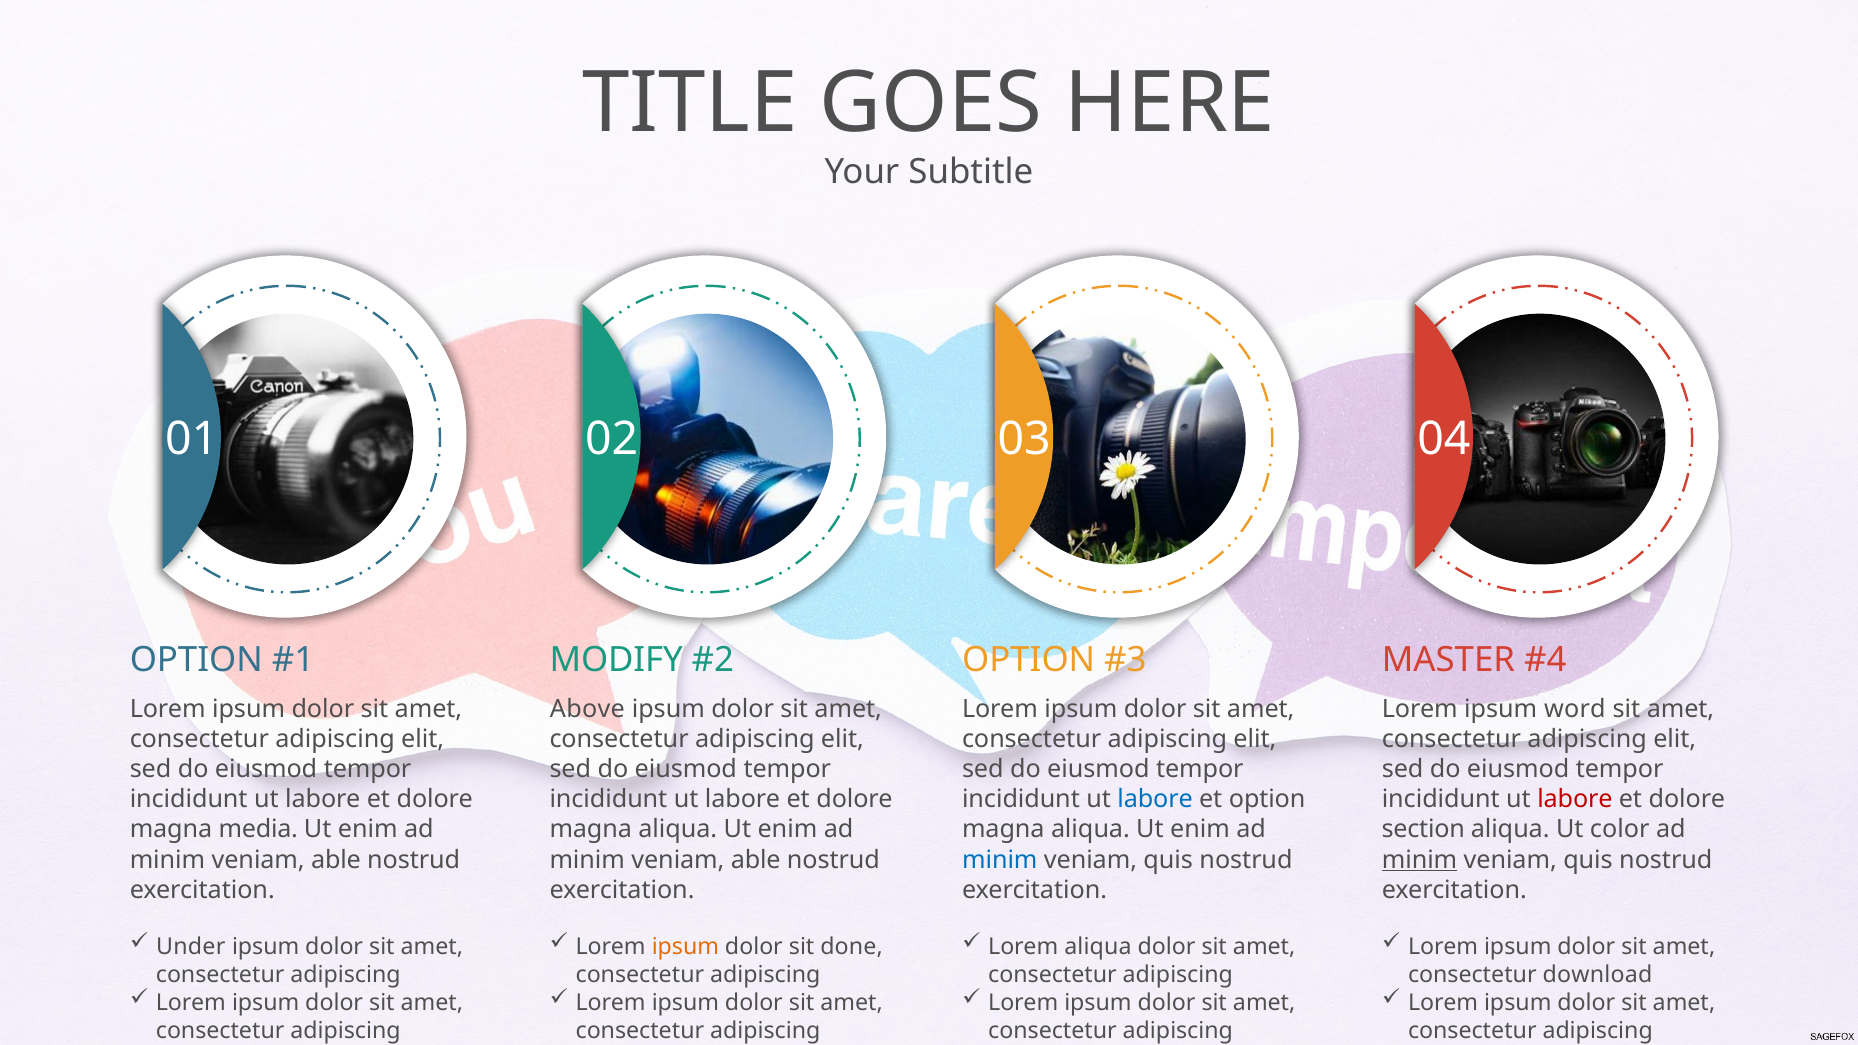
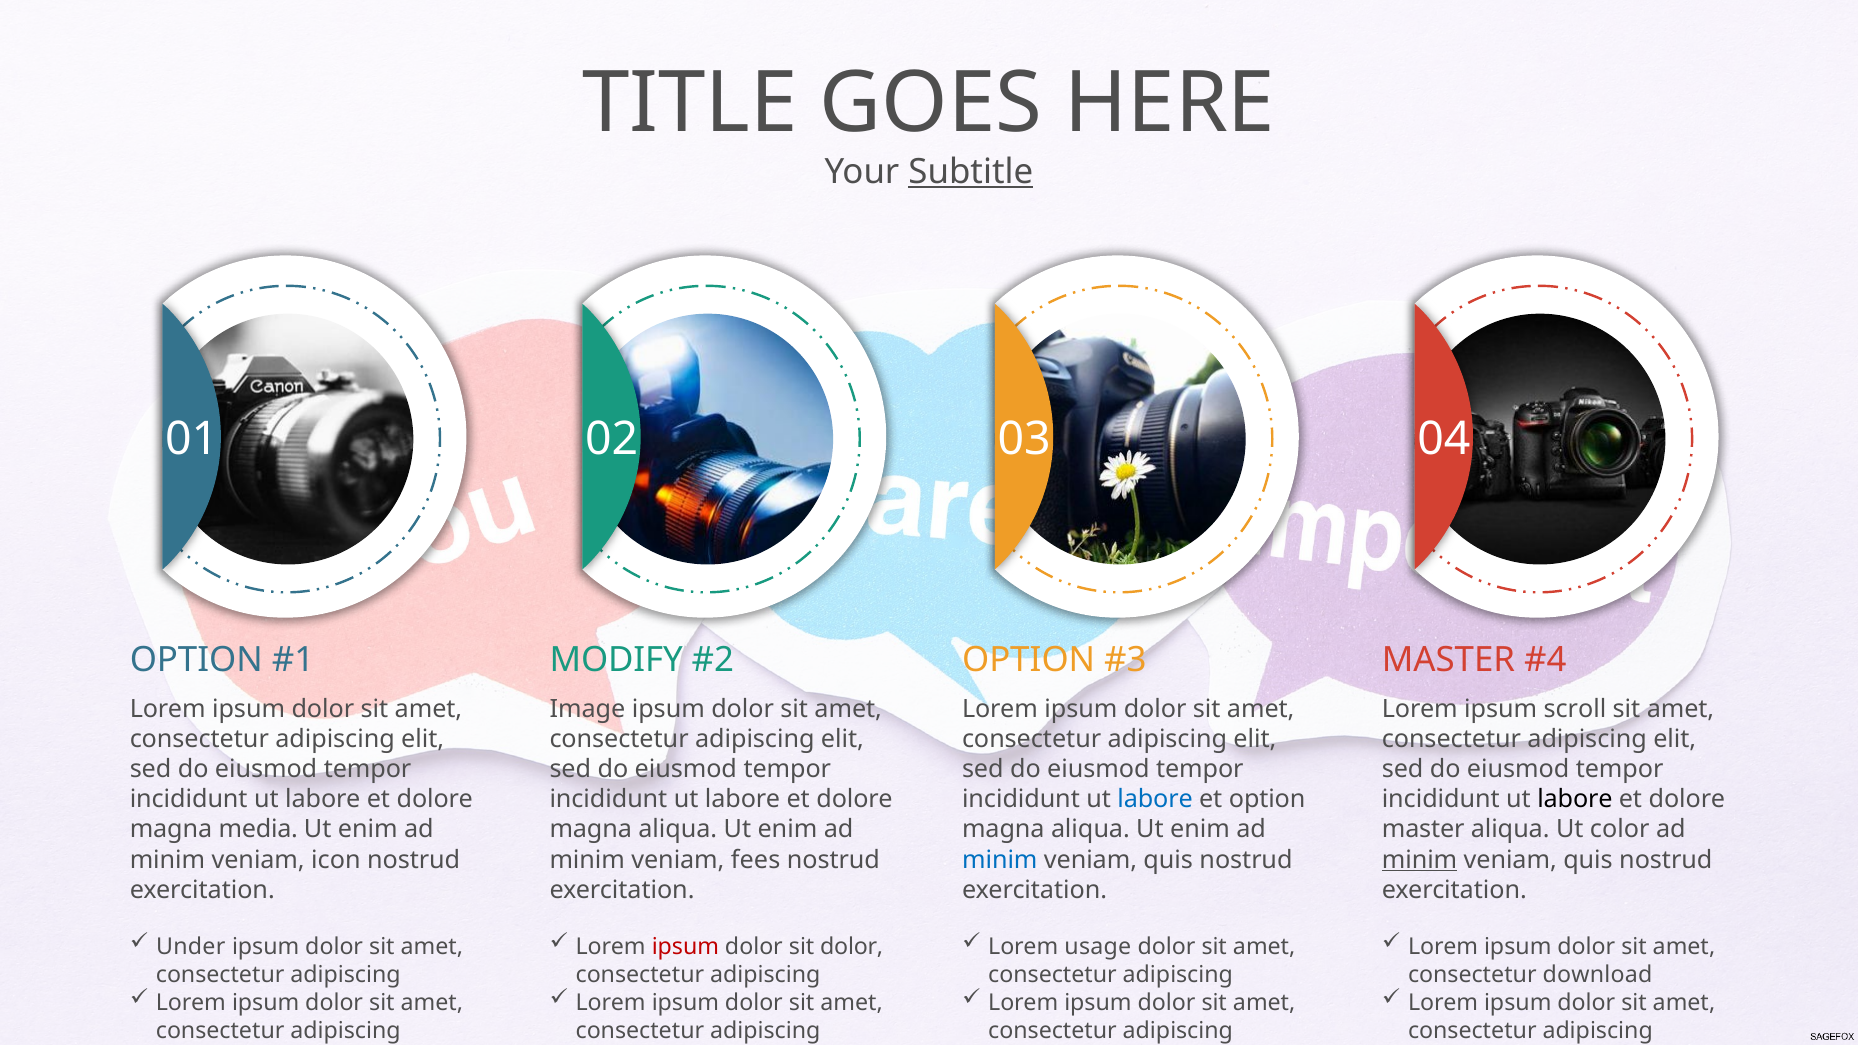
Subtitle underline: none -> present (971, 172)
Above: Above -> Image (587, 709)
word: word -> scroll (1575, 709)
labore colour: red -> black (1575, 800)
section: section -> master (1423, 830)
able: able -> icon (336, 860)
able: able -> fees (756, 860)
ipsum colour: orange -> red (685, 947)
sit done: done -> dolor (852, 947)
Lorem aliqua: aliqua -> usage (1098, 947)
